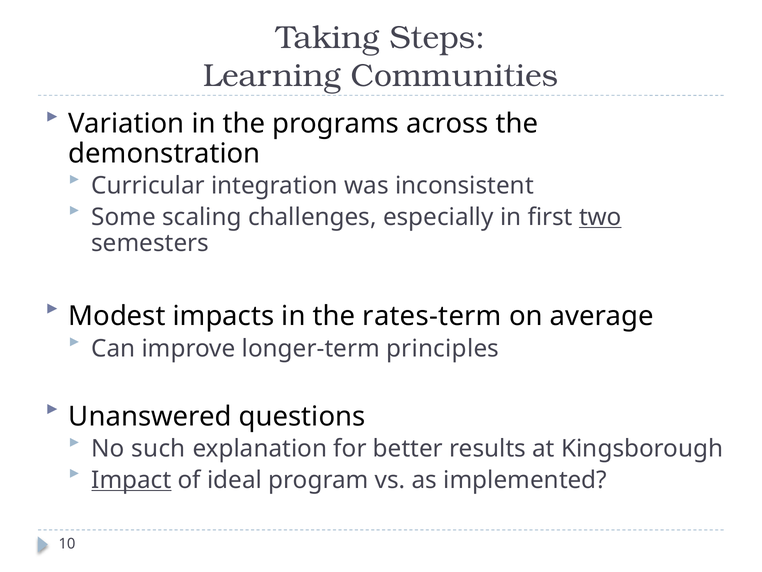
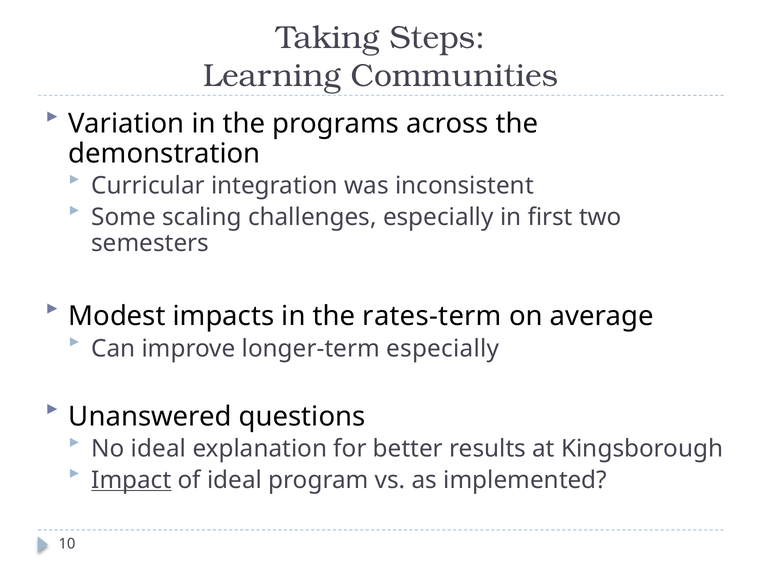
two underline: present -> none (600, 217)
longer-term principles: principles -> especially (443, 348)
No such: such -> ideal (158, 449)
